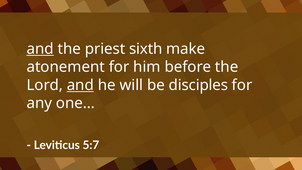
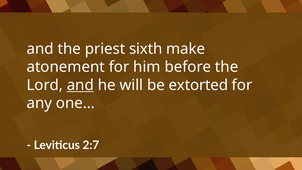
and underline: present -> none (40, 49)
disciples: disciples -> extorted (198, 85)
5:7: 5:7 -> 2:7 (91, 145)
